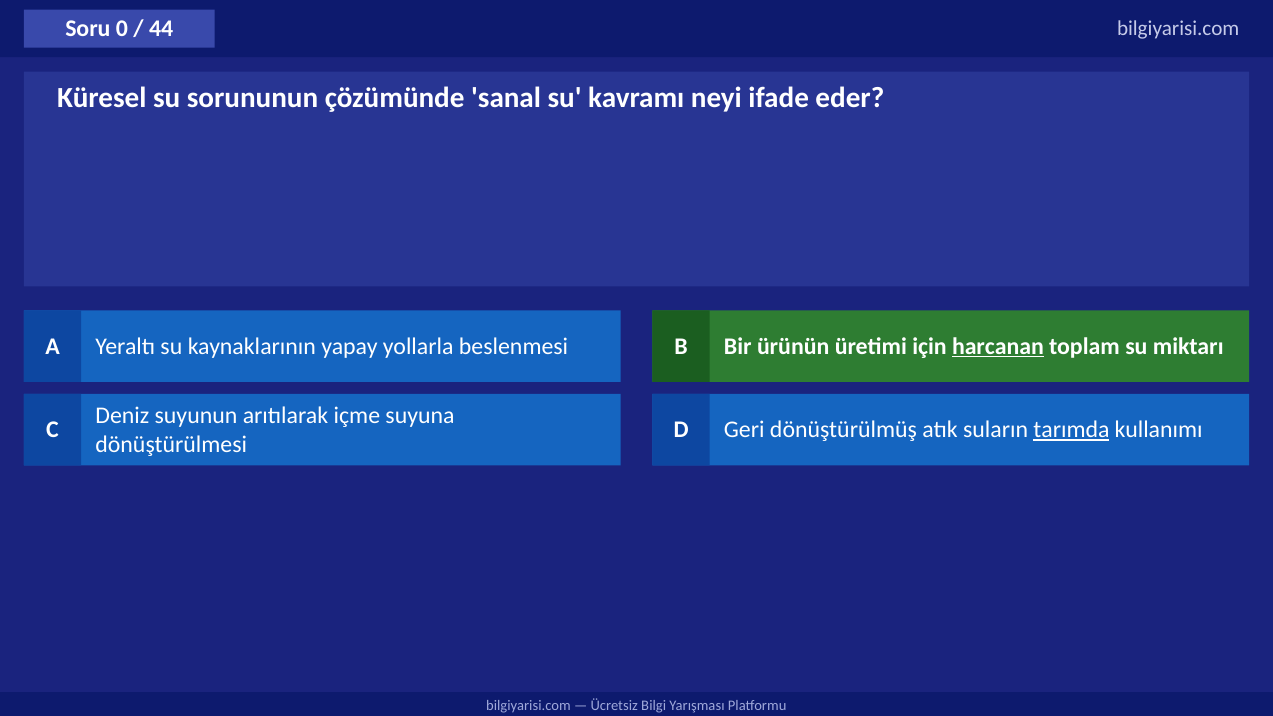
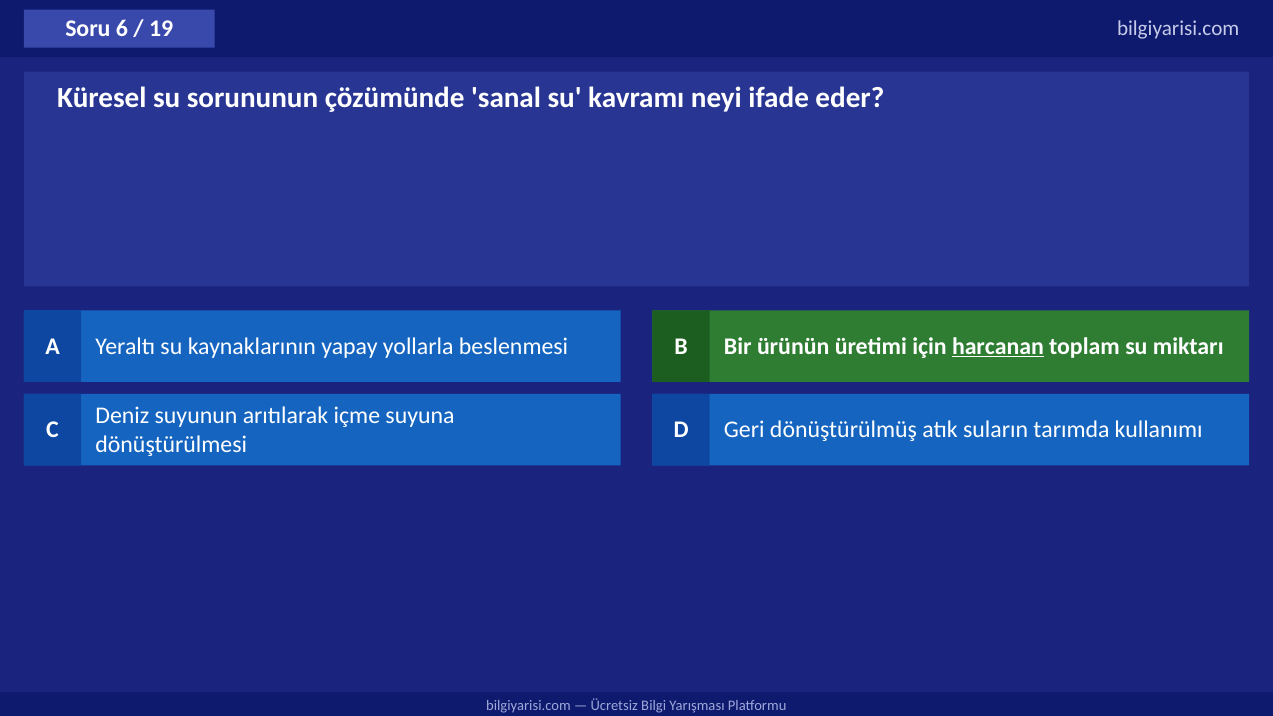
0: 0 -> 6 (122, 29)
44: 44 -> 19 (161, 29)
tarımda underline: present -> none (1071, 430)
